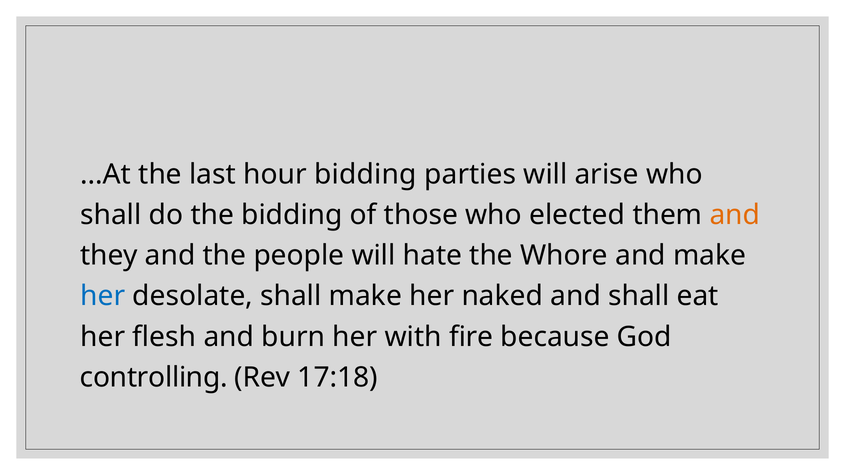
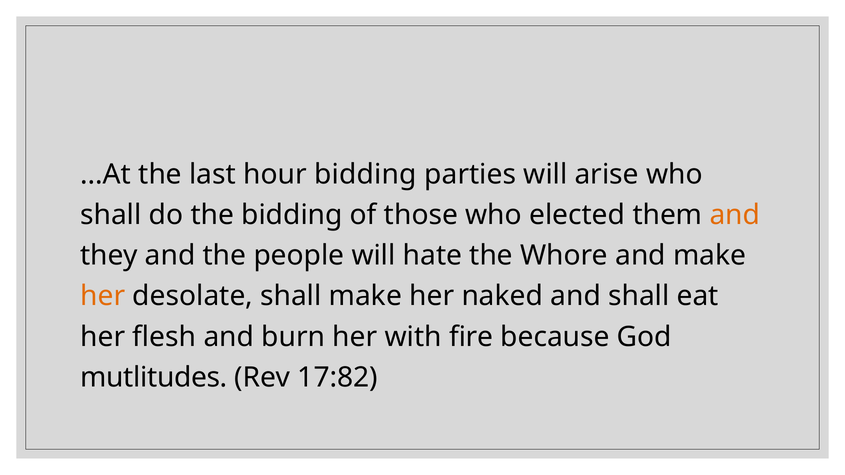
her colour: blue -> orange (103, 296)
controlling: controlling -> mutlitudes (154, 378)
17:18: 17:18 -> 17:82 (338, 378)
